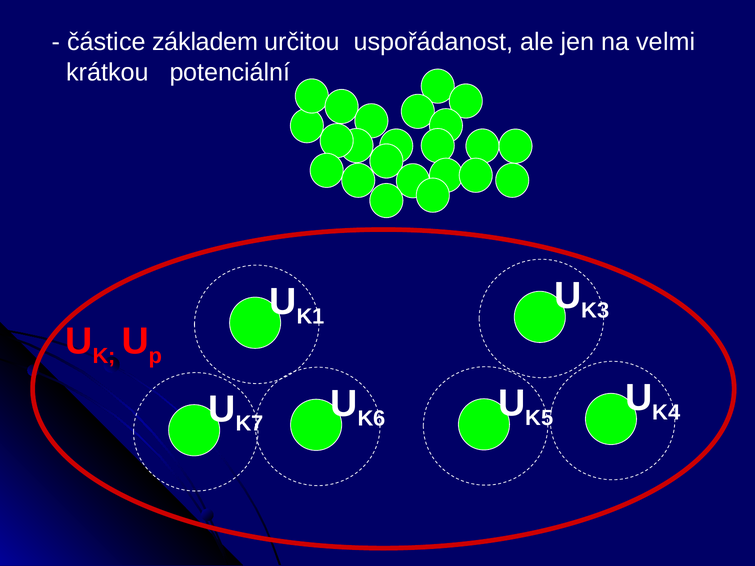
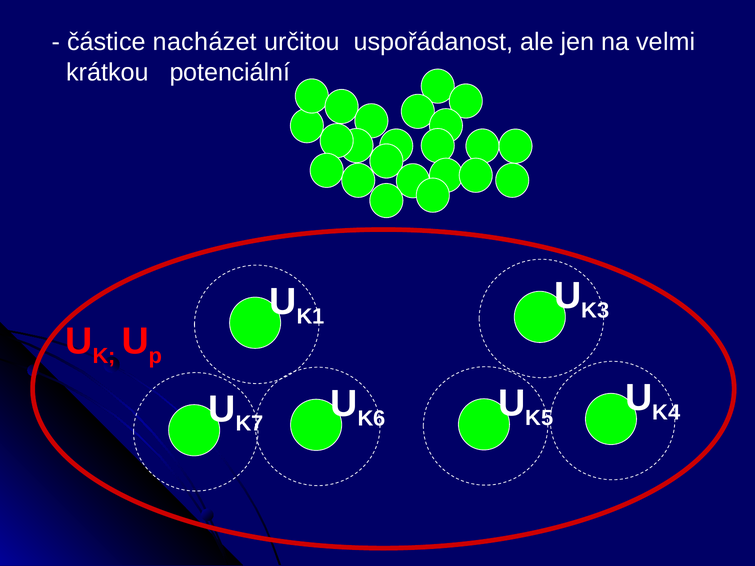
základem: základem -> nacházet (205, 42)
